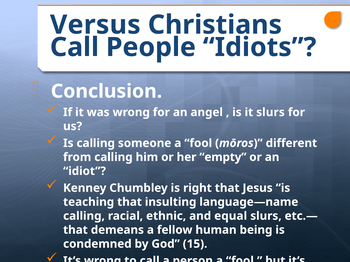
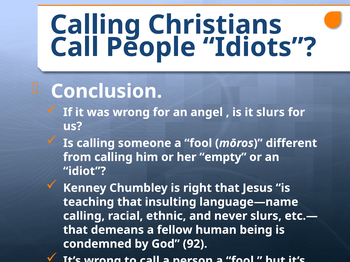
Versus: Versus -> Calling (95, 25)
equal: equal -> never (231, 216)
15: 15 -> 92 (195, 244)
